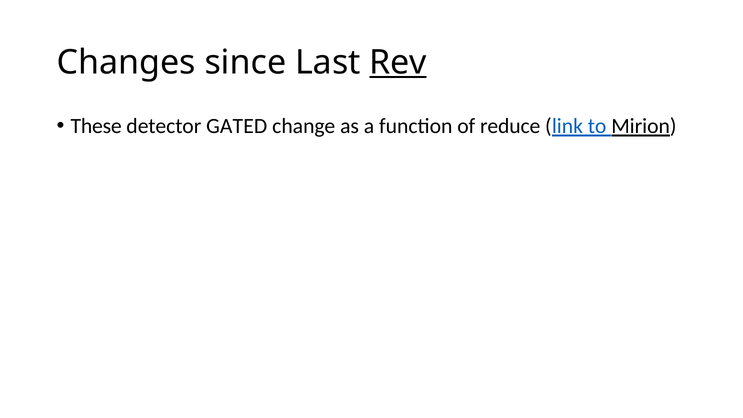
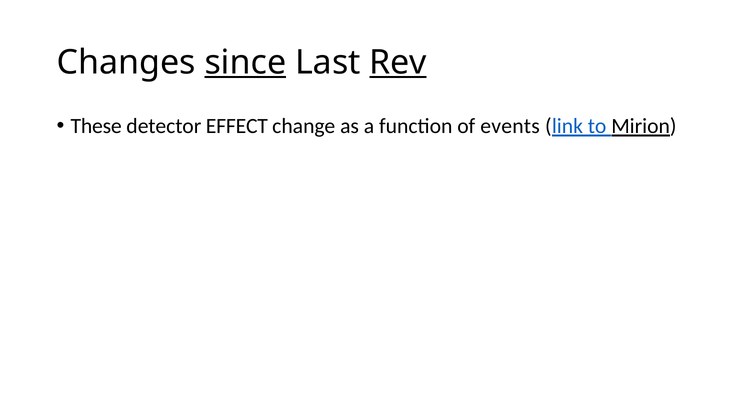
since underline: none -> present (245, 62)
GATED: GATED -> EFFECT (237, 126)
reduce: reduce -> events (510, 126)
